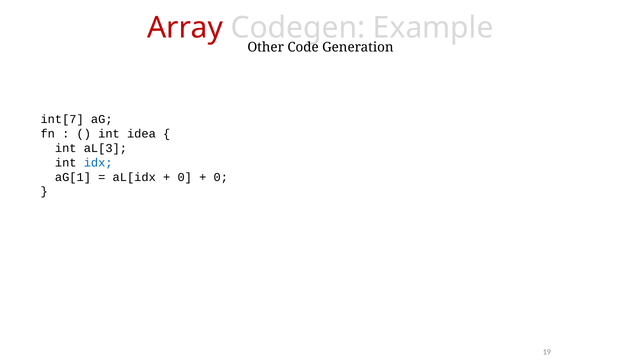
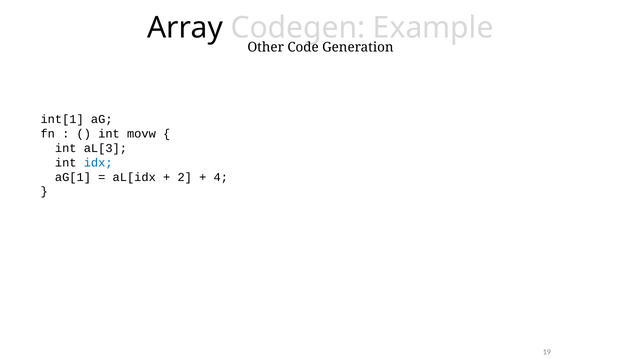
Array colour: red -> black (185, 28)
int[7: int[7 -> int[1 (62, 119)
idea: idea -> movw (141, 134)
0: 0 -> 2 (185, 177)
0: 0 -> 4 (221, 177)
